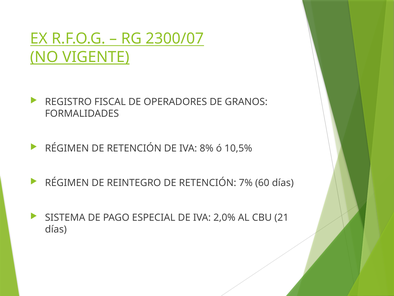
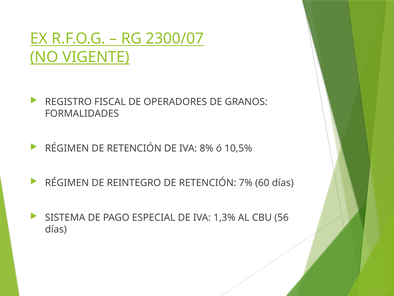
2,0%: 2,0% -> 1,3% (224, 217)
21: 21 -> 56 (282, 217)
